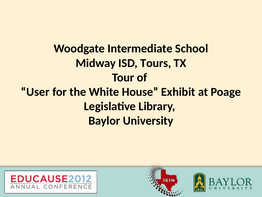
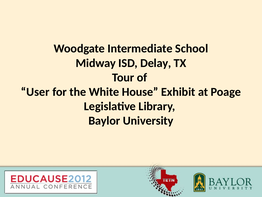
Tours: Tours -> Delay (156, 63)
